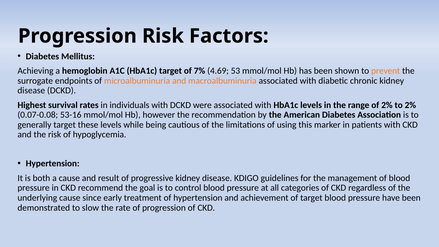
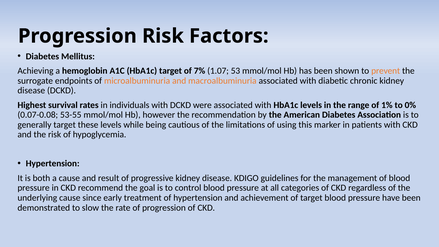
4.69: 4.69 -> 1.07 (218, 71)
of 2%: 2% -> 1% (387, 105)
to 2%: 2% -> 0% (410, 105)
53-16: 53-16 -> 53-55 (71, 115)
